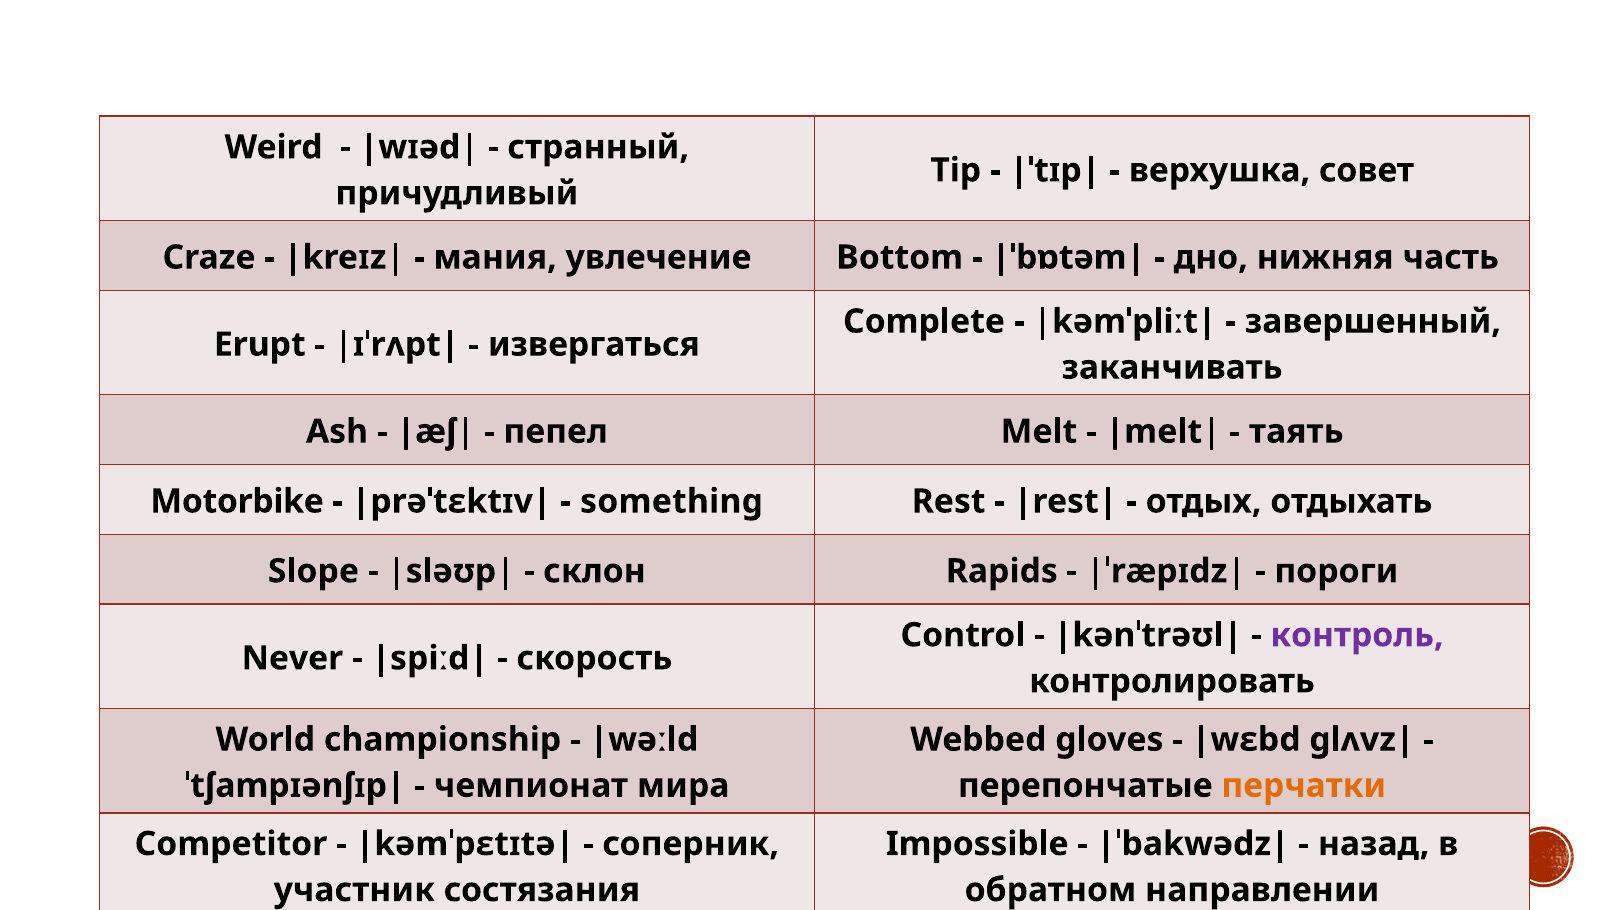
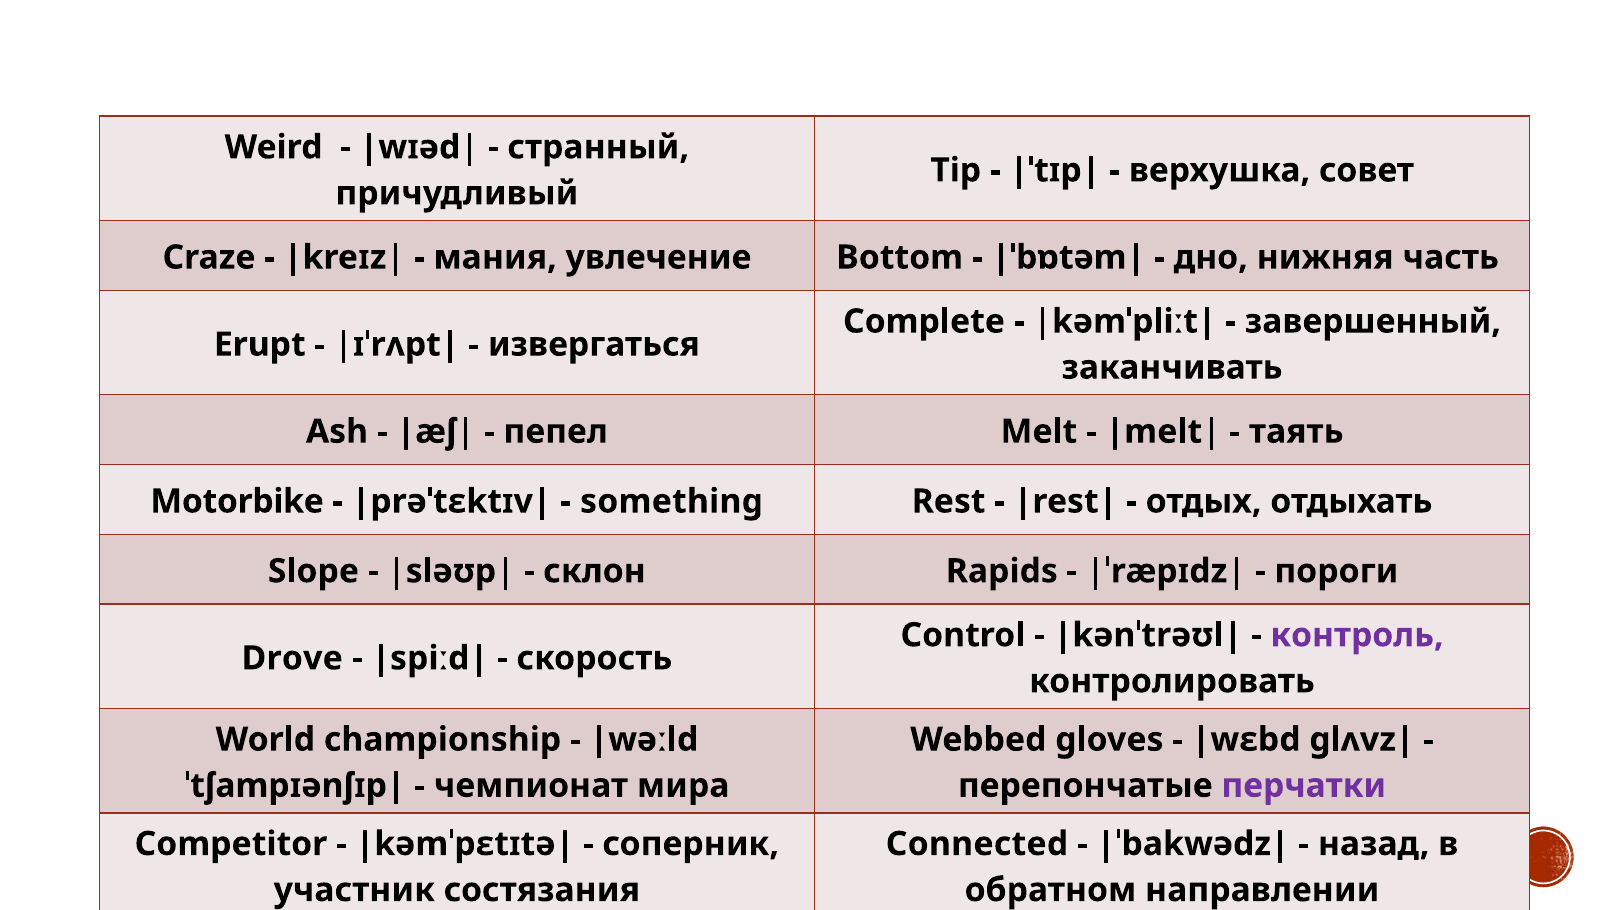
Never: Never -> Drove (292, 658)
перчатки colour: orange -> purple (1304, 786)
Impossible: Impossible -> Connected (977, 844)
